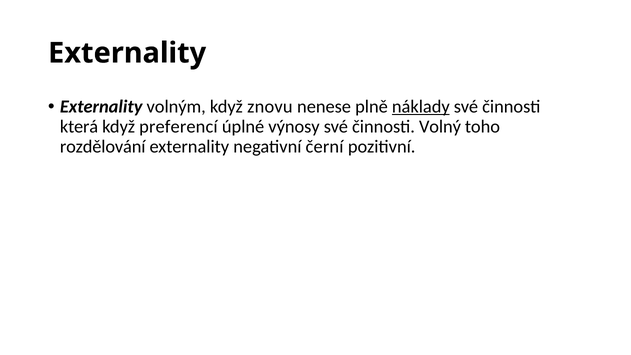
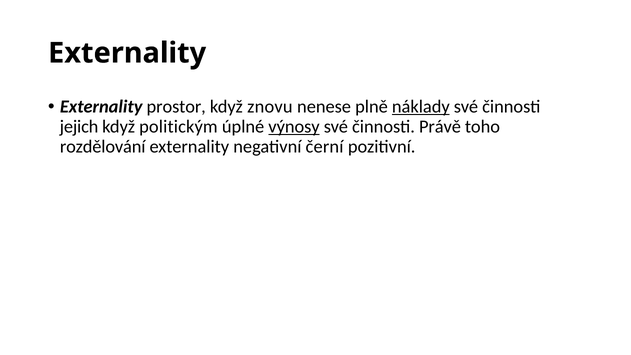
volným: volným -> prostor (176, 107)
která: která -> jejich (79, 127)
preferencí: preferencí -> politickým (178, 127)
výnosy underline: none -> present (294, 127)
Volný: Volný -> Právě (440, 127)
